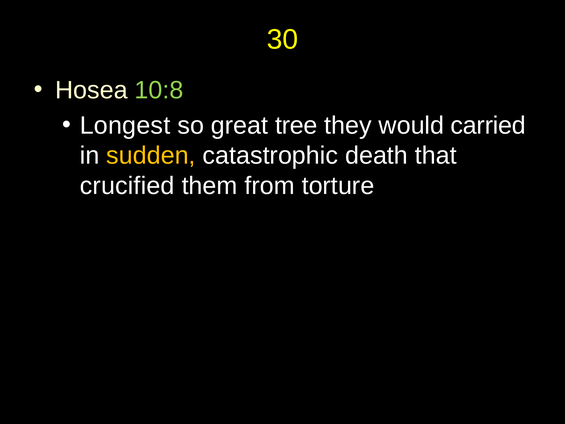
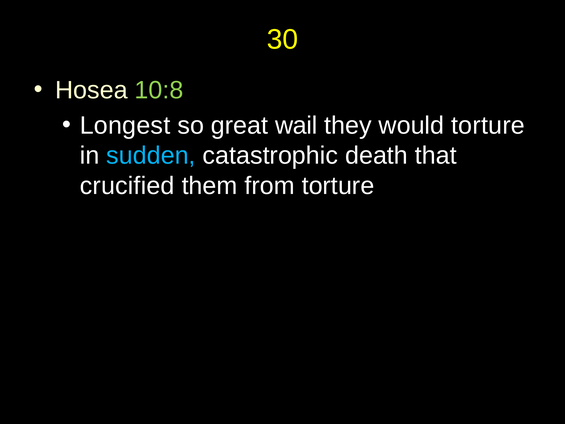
tree: tree -> wail (296, 125)
would carried: carried -> torture (488, 125)
sudden colour: yellow -> light blue (151, 156)
